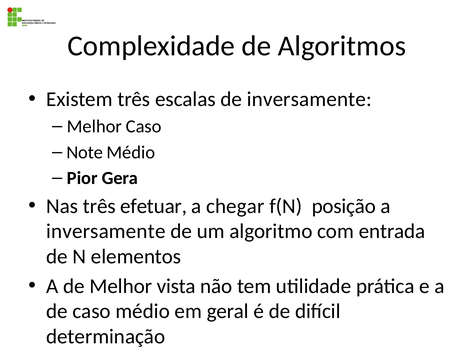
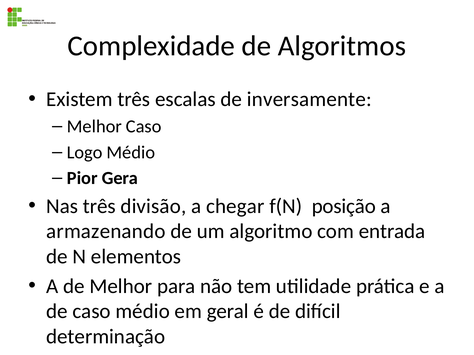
Note: Note -> Logo (85, 152)
efetuar: efetuar -> divisão (153, 206)
inversamente: inversamente -> armazenando (106, 232)
vista: vista -> para (176, 286)
